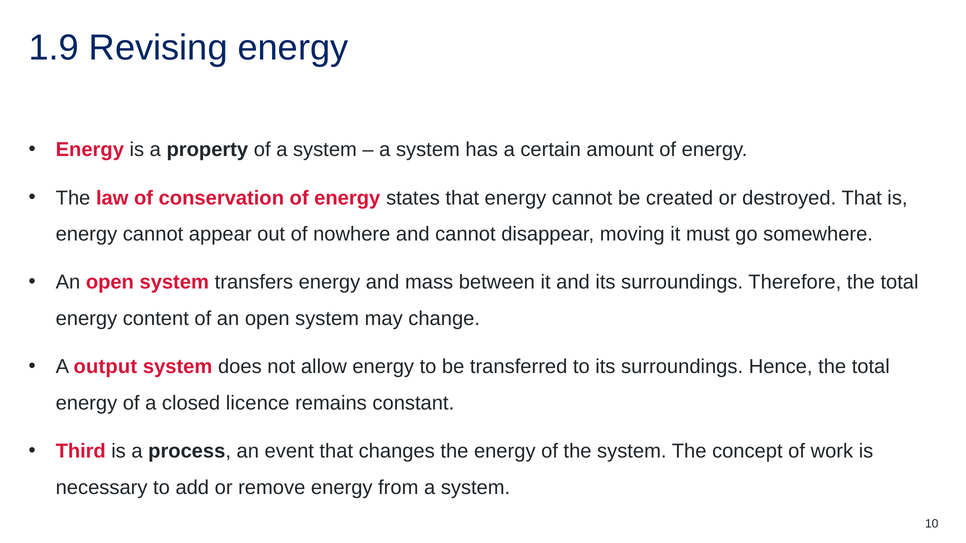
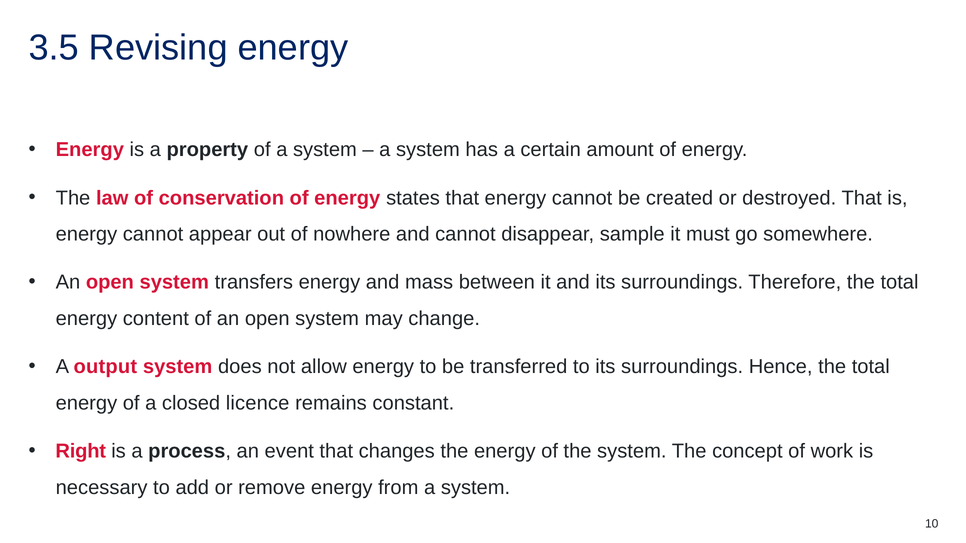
1.9: 1.9 -> 3.5 (54, 48)
moving: moving -> sample (632, 234)
Third: Third -> Right (81, 452)
